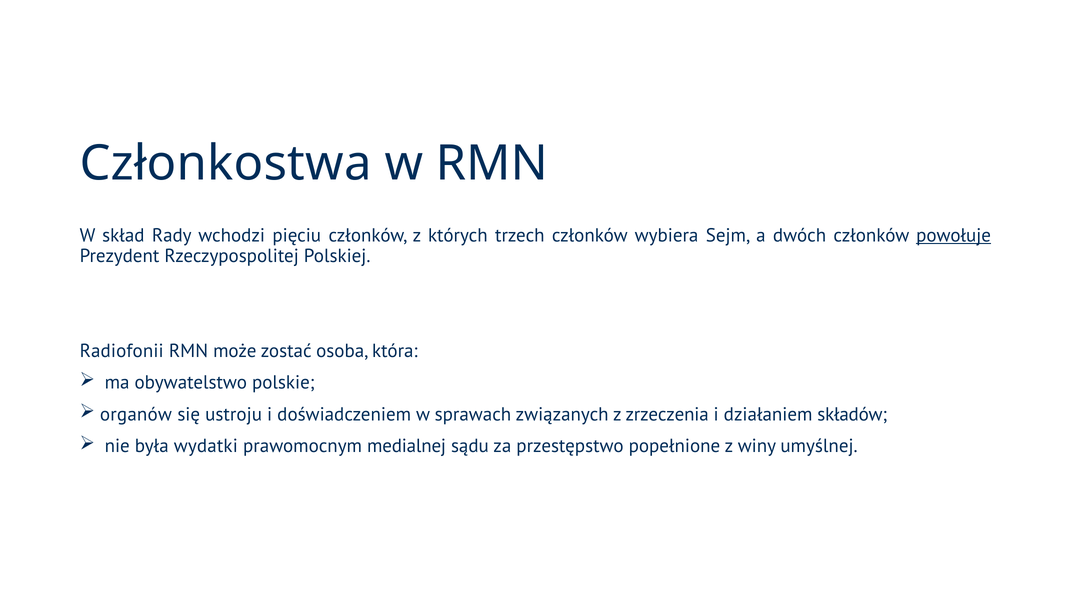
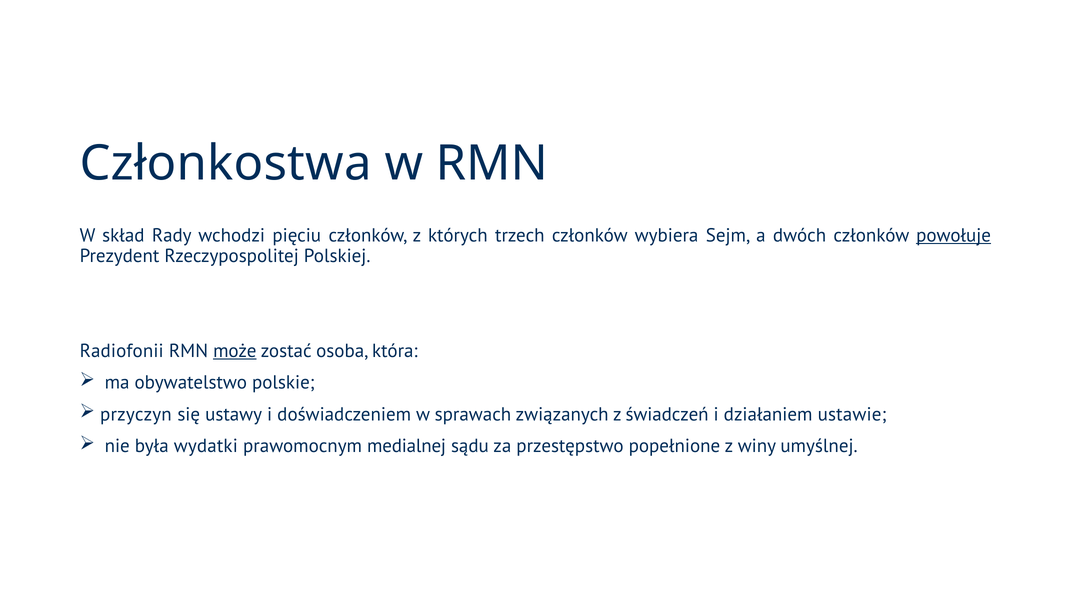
może underline: none -> present (235, 351)
organów: organów -> przyczyn (136, 414)
ustroju: ustroju -> ustawy (234, 414)
zrzeczenia: zrzeczenia -> świadczeń (667, 414)
składów: składów -> ustawie (852, 414)
